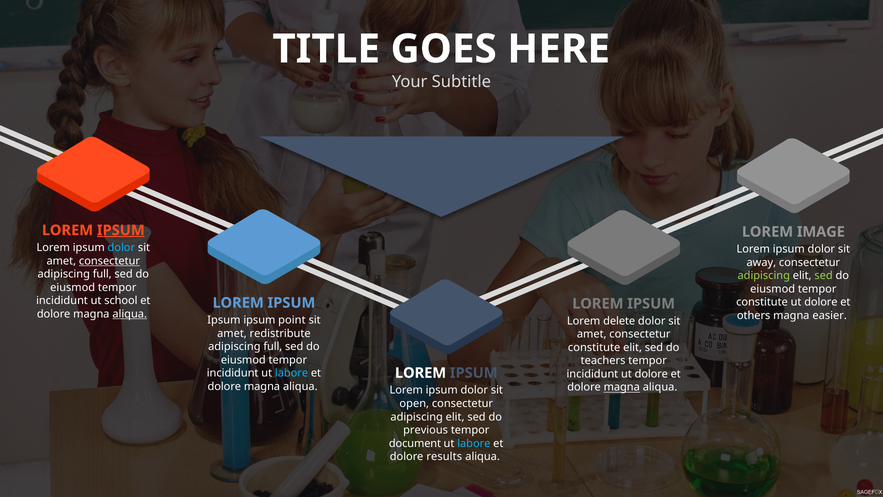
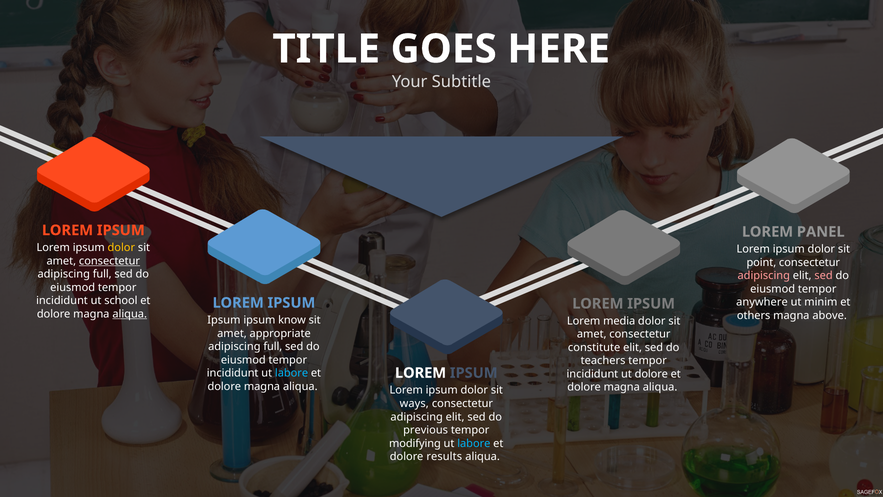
IPSUM underline: present -> none (121, 230)
IMAGE: IMAGE -> PANEL (821, 232)
dolor colour: light blue -> yellow (121, 248)
away: away -> point (761, 262)
adipiscing colour: light green -> pink (764, 276)
sed colour: light green -> pink (824, 276)
constitute: constitute -> anywhere (762, 302)
dolore: dolore -> minim (821, 302)
easier: easier -> above (830, 315)
point: point -> know (292, 320)
delete: delete -> media (619, 321)
redistribute: redistribute -> appropriate (280, 333)
magna underline: present -> none (622, 387)
open: open -> ways (414, 403)
document: document -> modifying (415, 443)
